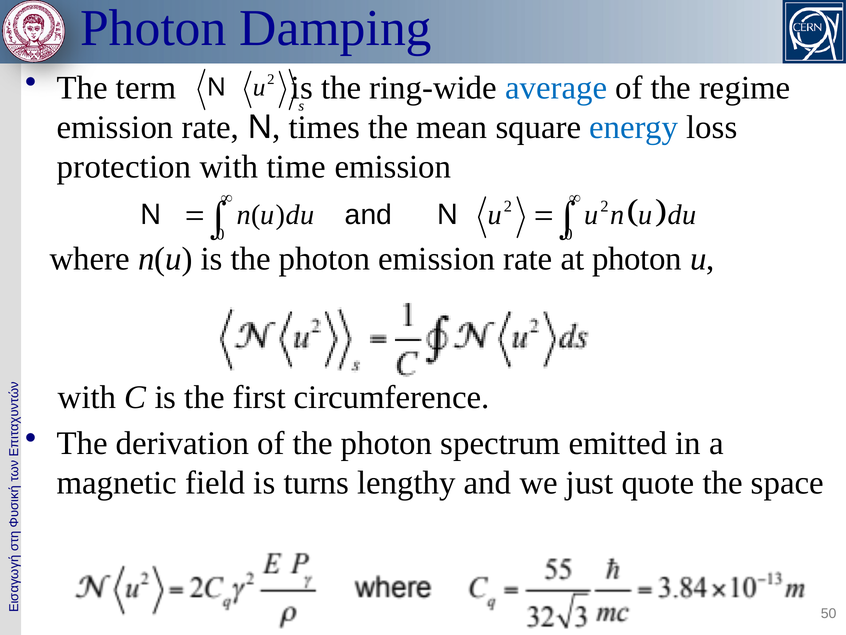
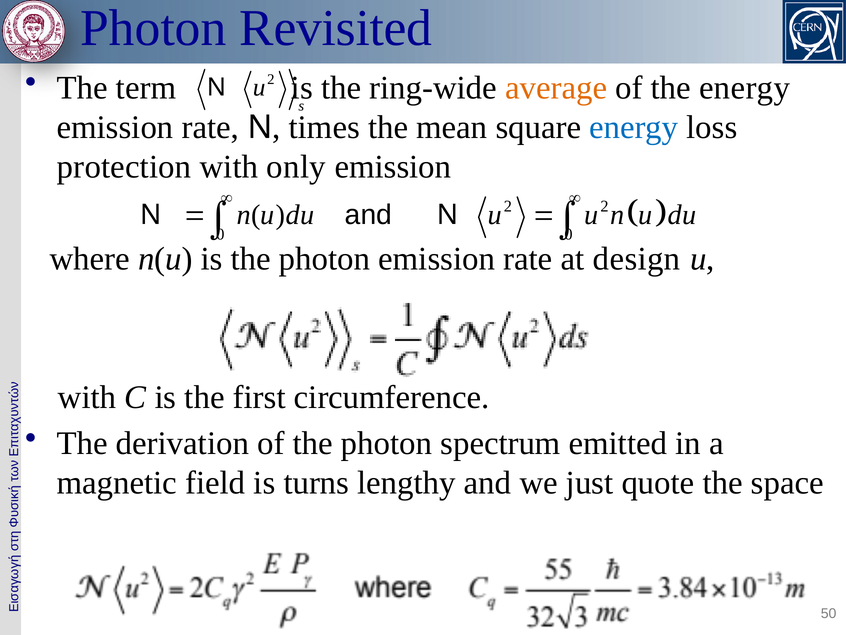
Damping: Damping -> Revisited (336, 28)
average colour: blue -> orange (556, 88)
the regime: regime -> energy (744, 88)
time: time -> only (296, 167)
at photon: photon -> design (637, 259)
